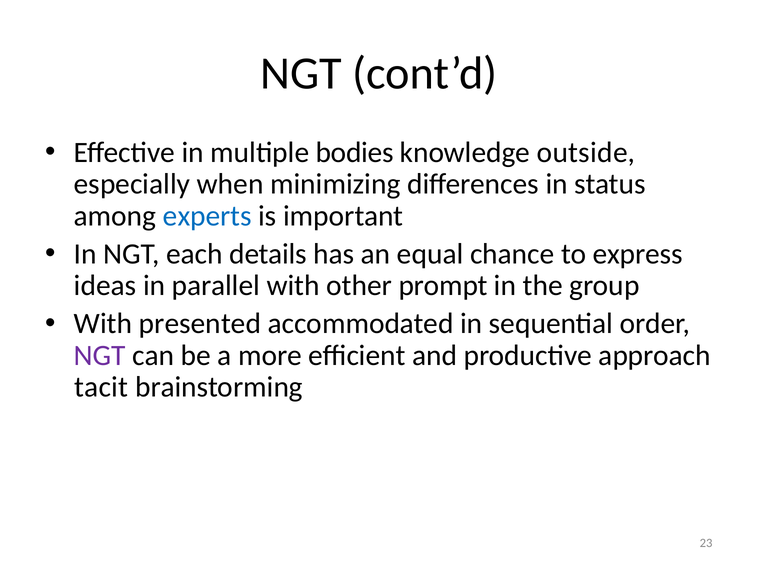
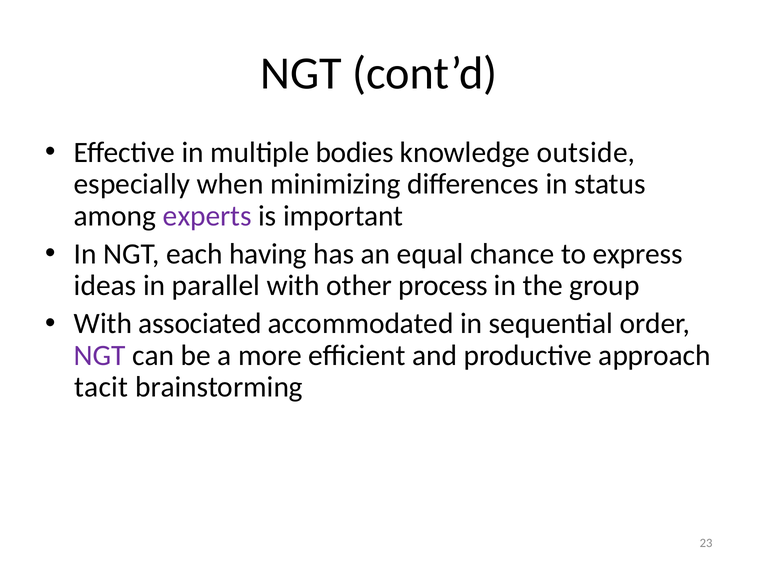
experts colour: blue -> purple (207, 216)
details: details -> having (268, 254)
prompt: prompt -> process (443, 285)
presented: presented -> associated (200, 323)
